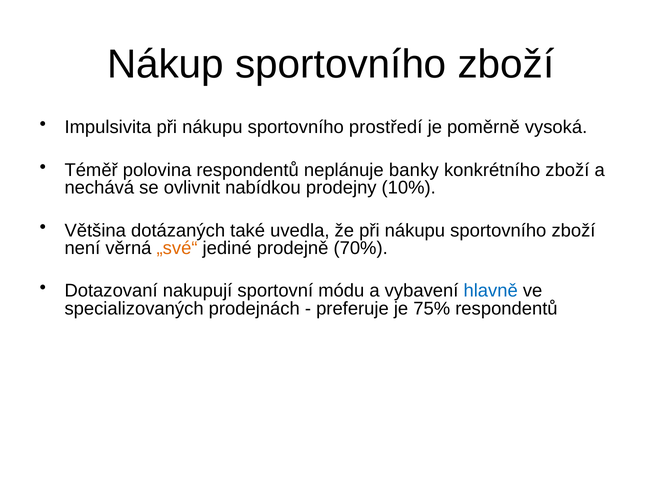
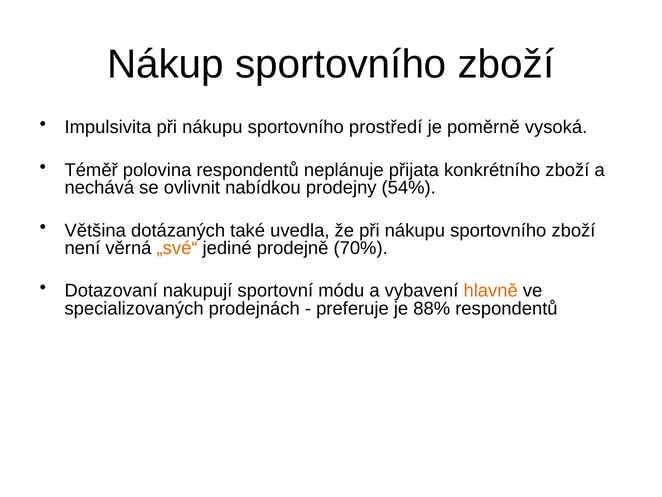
banky: banky -> přijata (414, 170)
10%: 10% -> 54% (409, 188)
hlavně colour: blue -> orange (491, 291)
75%: 75% -> 88% (432, 308)
